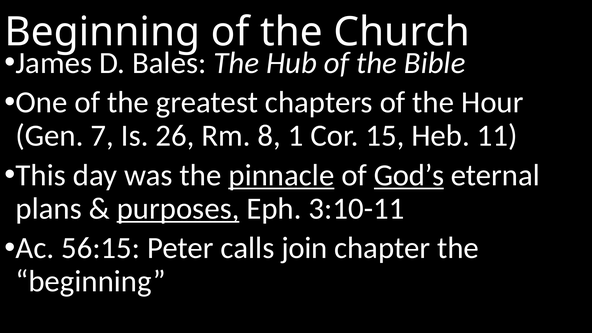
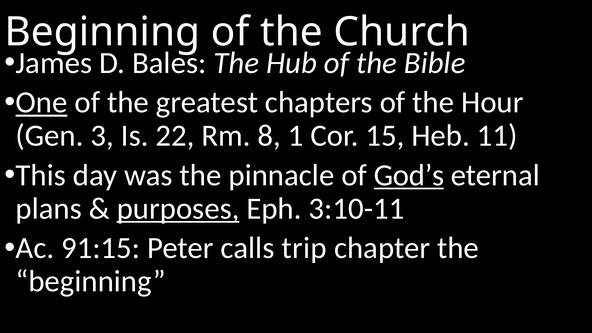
One underline: none -> present (42, 102)
7: 7 -> 3 (102, 136)
26: 26 -> 22 (175, 136)
pinnacle underline: present -> none (281, 175)
56:15: 56:15 -> 91:15 (101, 248)
join: join -> trip (304, 248)
